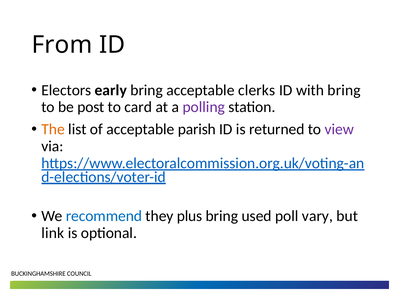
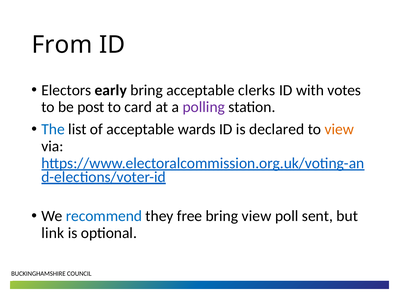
with bring: bring -> votes (344, 90)
The colour: orange -> blue (53, 129)
parish: parish -> wards (197, 129)
returned: returned -> declared (277, 129)
view colour: purple -> orange (339, 129)
plus: plus -> free (190, 216)
bring used: used -> view (257, 216)
vary: vary -> sent (317, 216)
